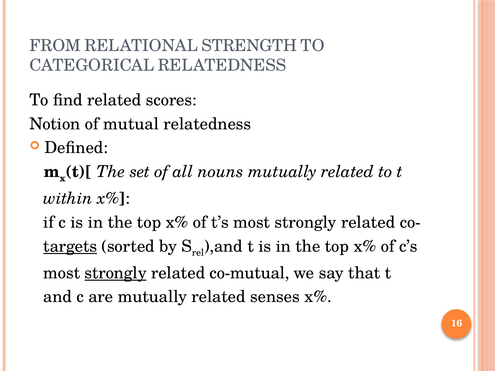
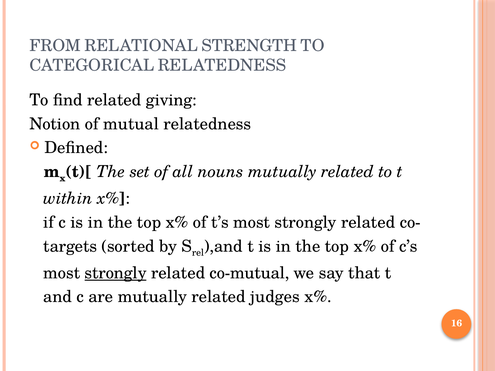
scores: scores -> giving (171, 100)
targets underline: present -> none (70, 246)
senses: senses -> judges (275, 297)
